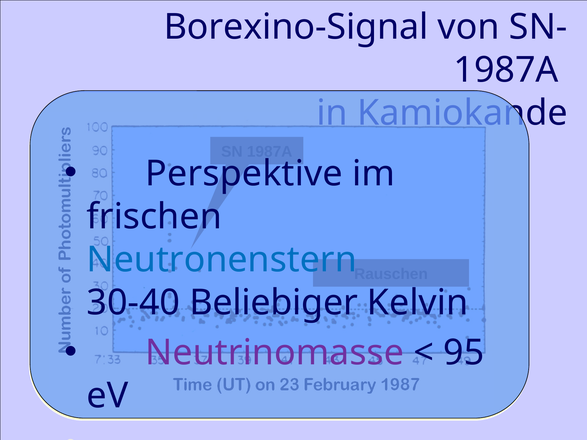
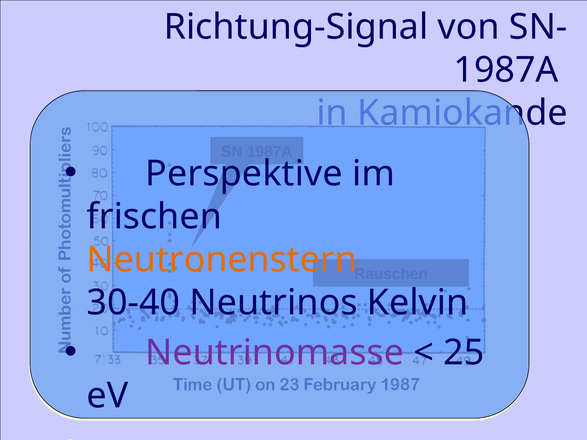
Borexino-Signal: Borexino-Signal -> Richtung-Signal (296, 27)
Neutronenstern colour: blue -> orange (222, 260)
Beliebiger: Beliebiger -> Neutrinos (274, 303)
95: 95 -> 25 (464, 353)
